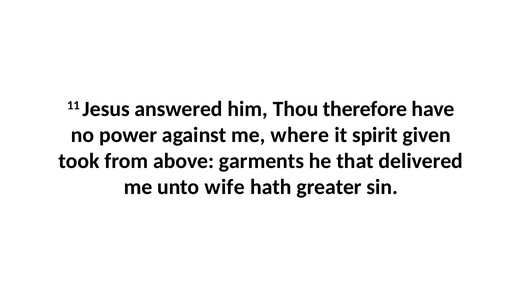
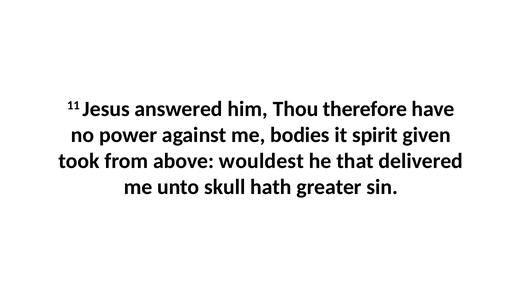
where: where -> bodies (300, 135)
garments: garments -> wouldest (261, 161)
wife: wife -> skull (225, 187)
